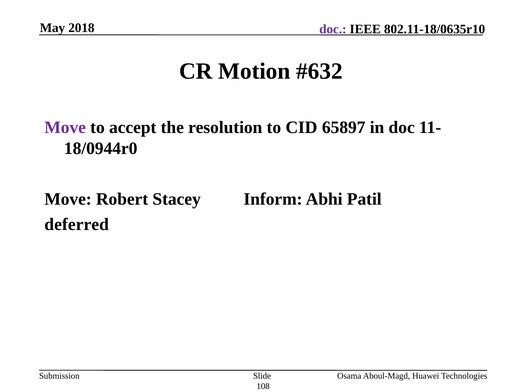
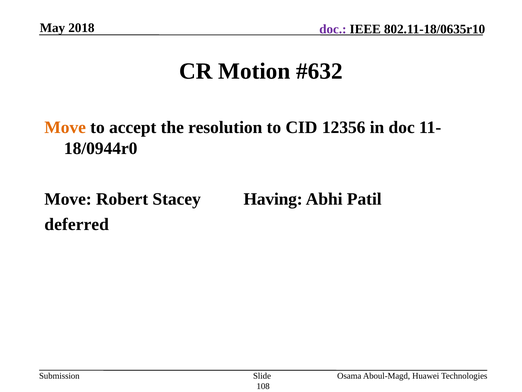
Move colour: purple -> orange (65, 127)
65897: 65897 -> 12356 (344, 127)
Inform: Inform -> Having (273, 199)
